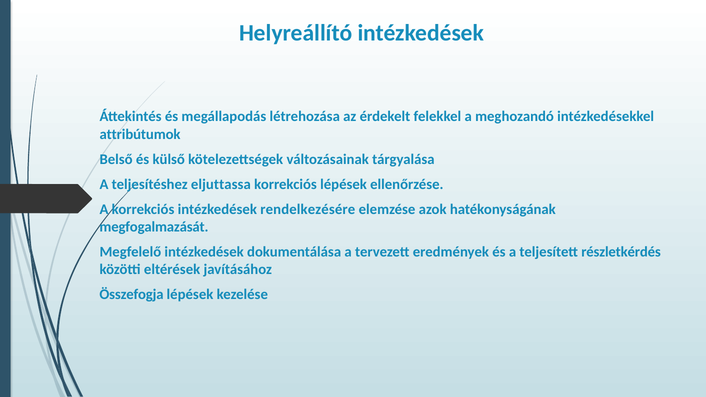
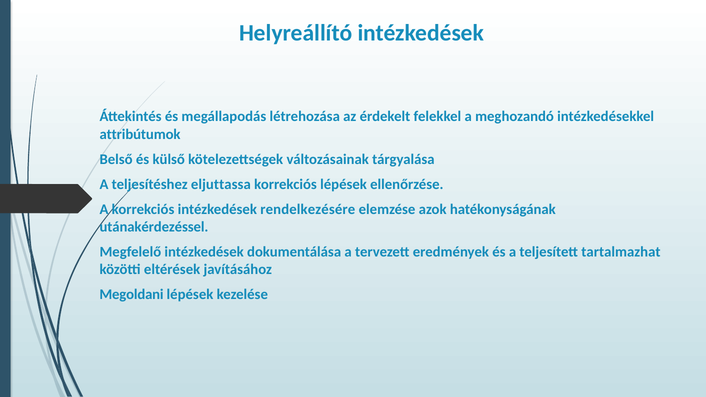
megfogalmazását: megfogalmazását -> utánakérdezéssel (154, 227)
részletkérdés: részletkérdés -> tartalmazhat (621, 252)
Összefogja: Összefogja -> Megoldani (131, 295)
